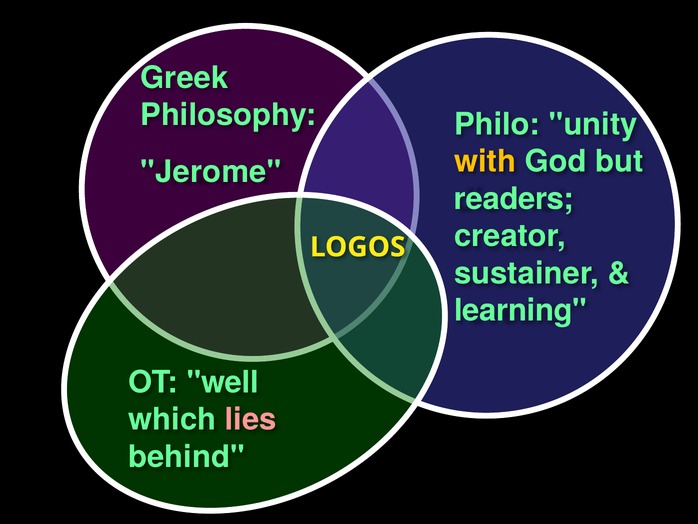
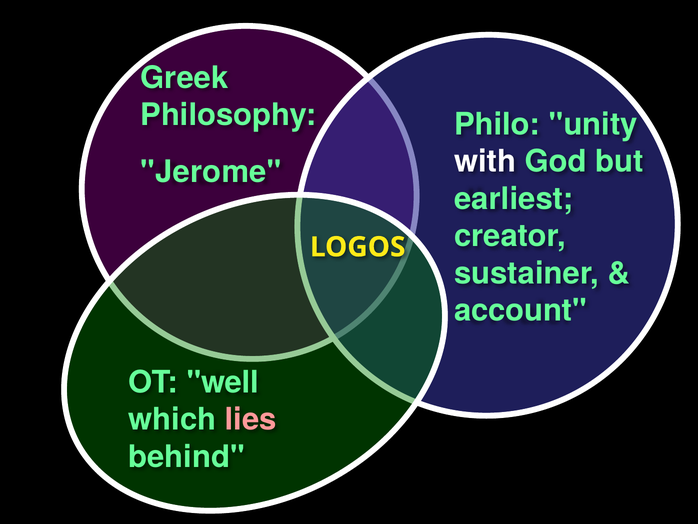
with colour: yellow -> white (485, 161)
readers: readers -> earliest (514, 199)
learning: learning -> account (520, 310)
